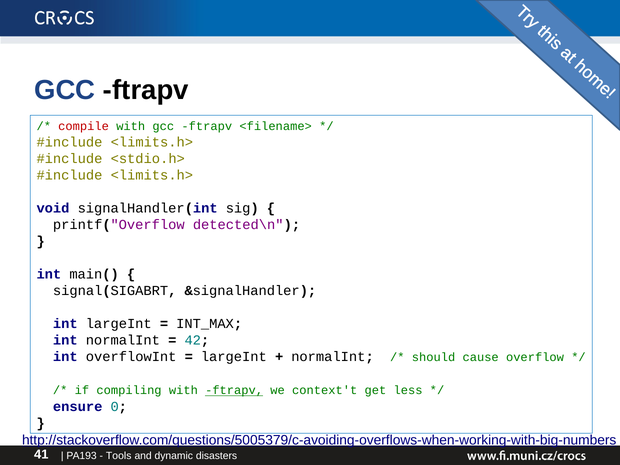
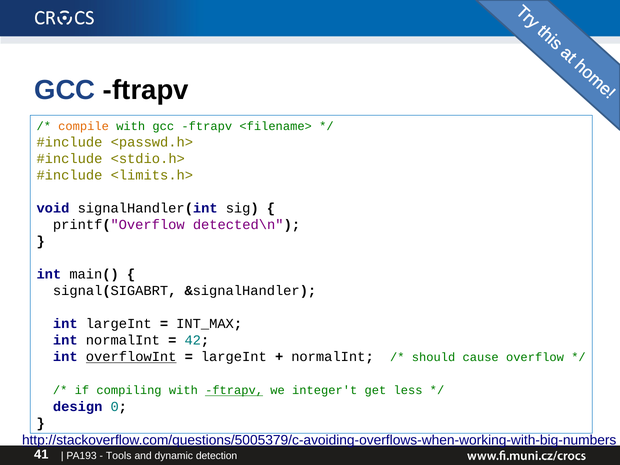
compile colour: red -> orange (84, 126)
<limits.h>: <limits.h> -> <passwd.h> (152, 142)
overflowInt underline: none -> present (131, 357)
context't: context't -> integer't (325, 391)
ensure: ensure -> design (78, 406)
disasters: disasters -> detection (217, 456)
